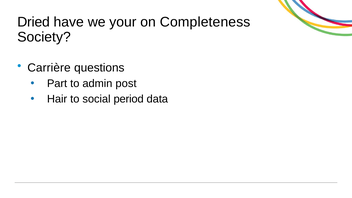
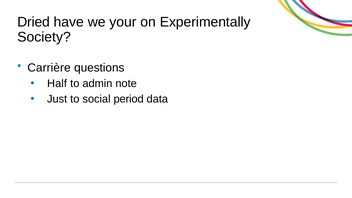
Completeness: Completeness -> Experimentally (205, 22)
Part: Part -> Half (57, 84)
post: post -> note (126, 84)
Hair: Hair -> Just (57, 99)
